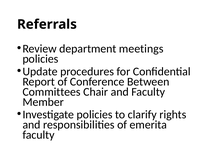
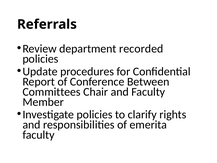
meetings: meetings -> recorded (141, 49)
